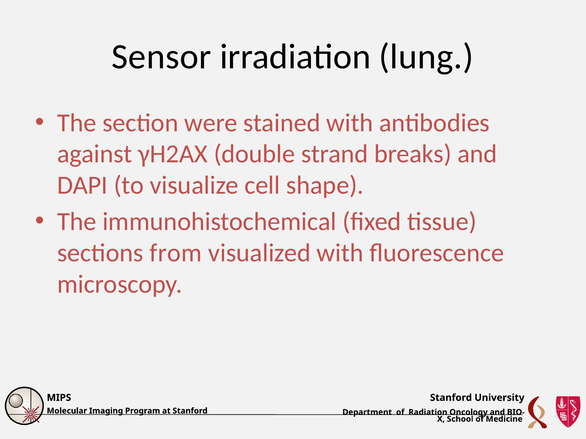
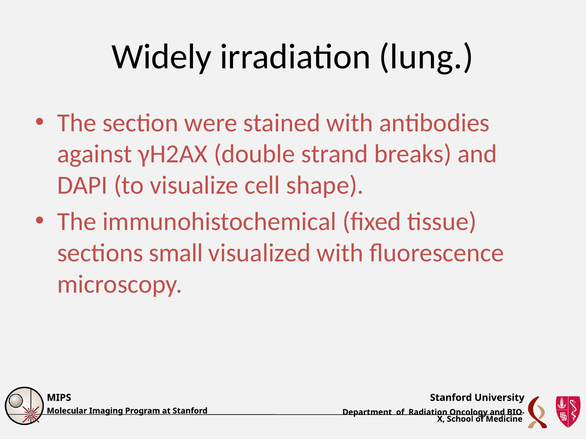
Sensor: Sensor -> Widely (162, 57)
from: from -> small (176, 253)
